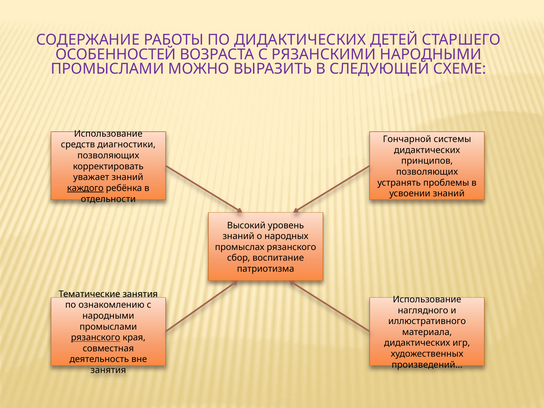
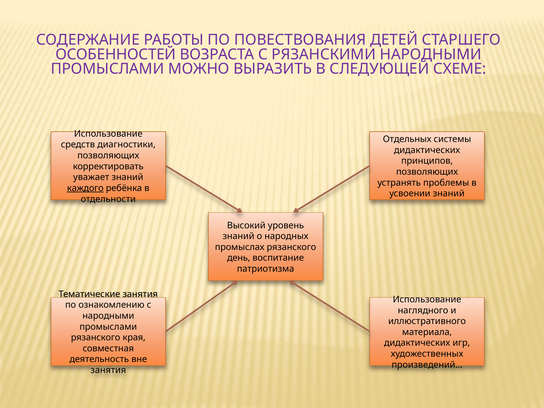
ПО ДИДАКТИЧЕСКИХ: ДИДАКТИЧЕСКИХ -> ПОВЕСТВОВАНИЯ (300, 40)
Гончарной: Гончарной -> Отдельных (407, 139)
сбор: сбор -> день (239, 258)
рязанского underline: present -> none (96, 338)
